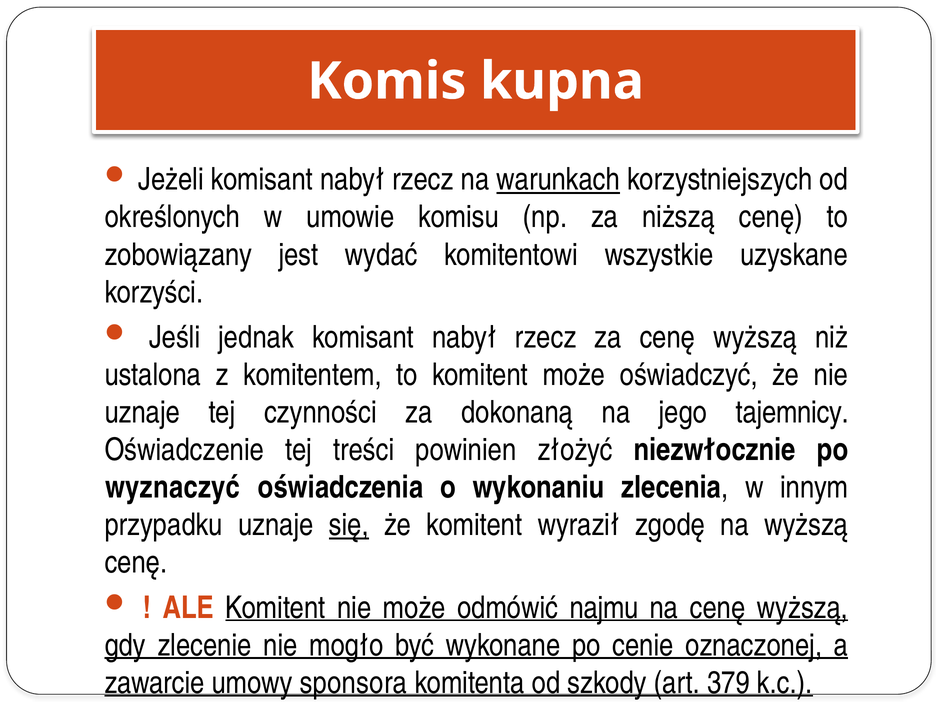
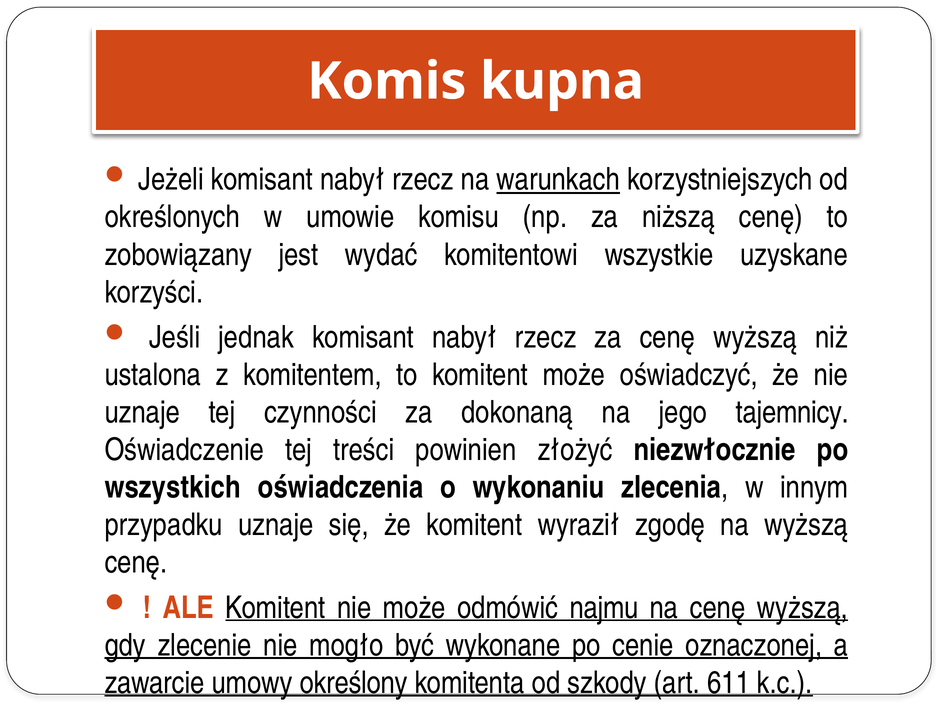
wyznaczyć: wyznaczyć -> wszystkich (173, 487)
się underline: present -> none (349, 525)
sponsora: sponsora -> określony (354, 682)
379: 379 -> 611 (728, 682)
